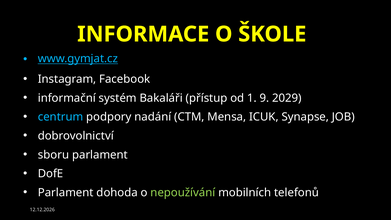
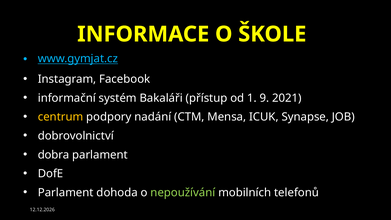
2029: 2029 -> 2021 (287, 98)
centrum colour: light blue -> yellow (61, 117)
sboru: sboru -> dobra (54, 155)
